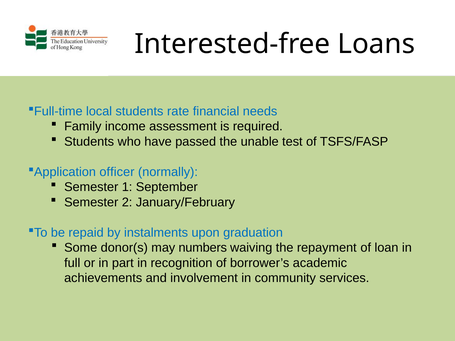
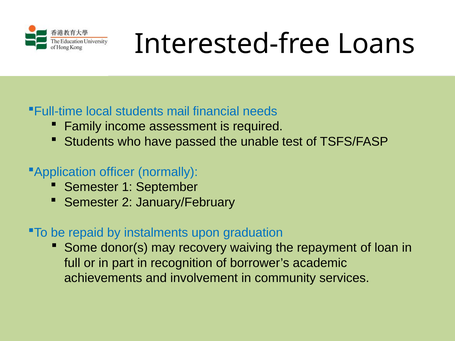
rate: rate -> mail (178, 111)
numbers: numbers -> recovery (203, 248)
